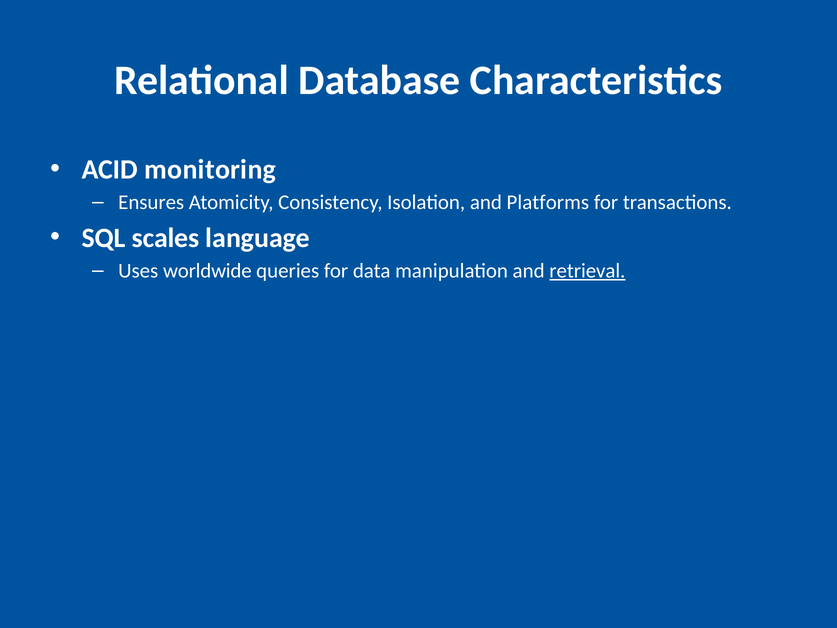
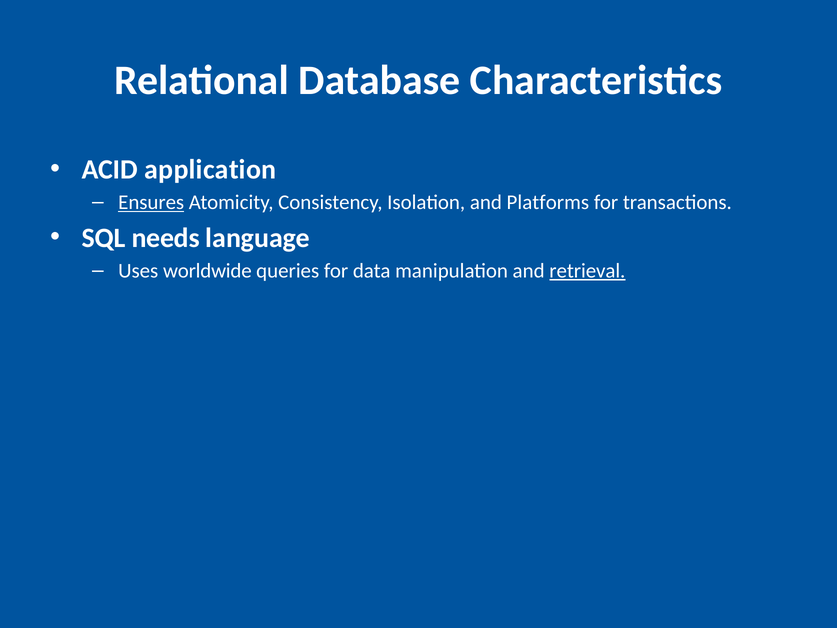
monitoring: monitoring -> application (210, 169)
Ensures underline: none -> present (151, 202)
scales: scales -> needs (166, 238)
